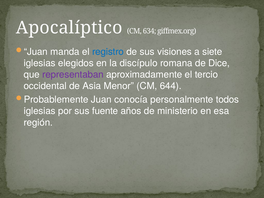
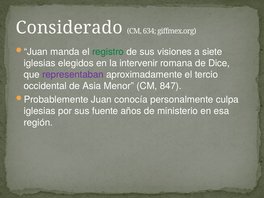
Apocalíptico: Apocalíptico -> Considerado (69, 28)
registro colour: blue -> green (108, 52)
discípulo: discípulo -> intervenir (139, 63)
644: 644 -> 847 (171, 86)
todos: todos -> culpa (227, 100)
